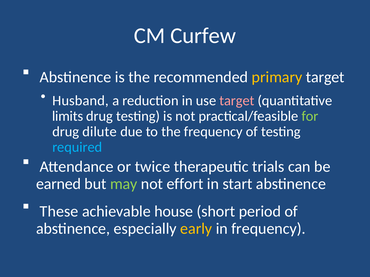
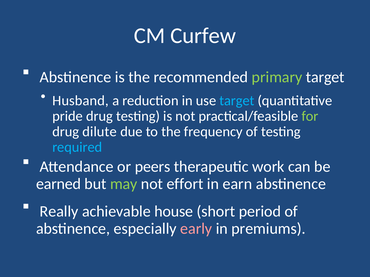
primary colour: yellow -> light green (277, 77)
target colour: pink -> light blue (237, 101)
limits: limits -> pride (68, 116)
twice: twice -> peers (153, 167)
trials: trials -> work (268, 167)
start: start -> earn (237, 184)
These: These -> Really (59, 212)
early colour: yellow -> pink (196, 229)
in frequency: frequency -> premiums (269, 229)
